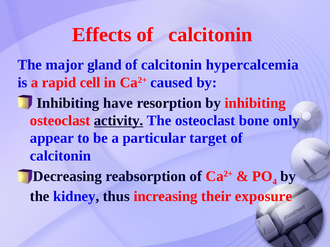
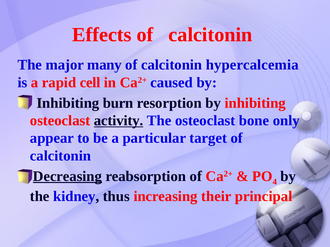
gland: gland -> many (104, 65)
have: have -> burn (118, 103)
Decreasing underline: none -> present (67, 177)
exposure: exposure -> principal (264, 197)
